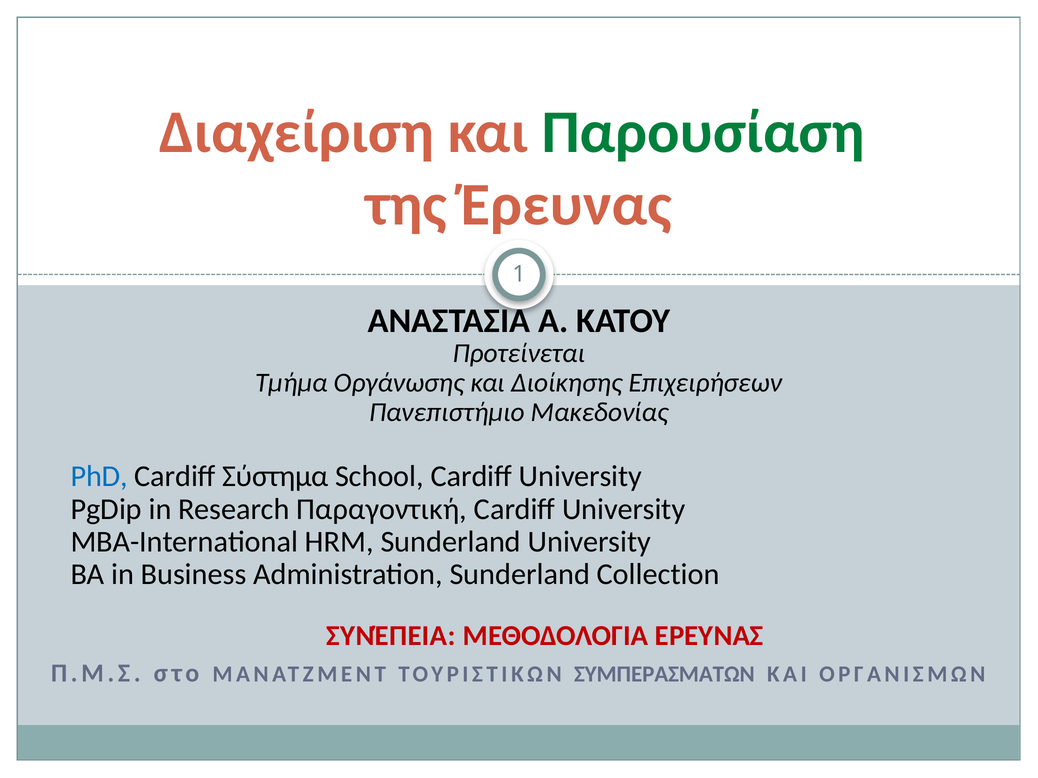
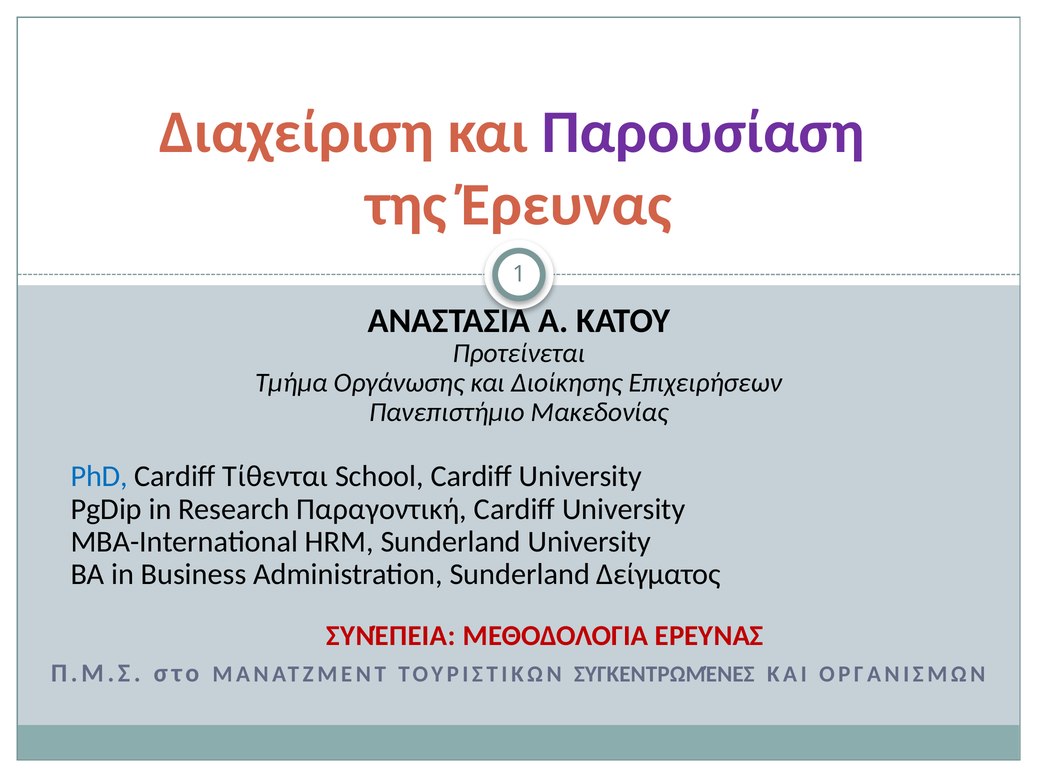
Παρουσίαση colour: green -> purple (703, 132)
Σύστημα: Σύστημα -> Τίθενται (275, 477)
Collection: Collection -> Δείγματος (658, 575)
ΣΥΜΠΕΡΑΣΜΑΤΩΝ: ΣΥΜΠΕΡΑΣΜΑΤΩΝ -> ΣΥΓΚΕΝΤΡΩΜΈΝΕΣ (664, 675)
